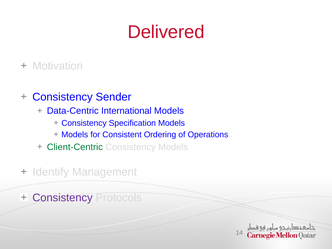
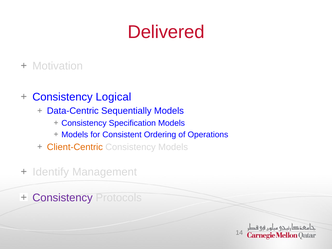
Sender: Sender -> Logical (113, 97)
International: International -> Sequentially (126, 111)
Client-Centric colour: green -> orange (75, 147)
